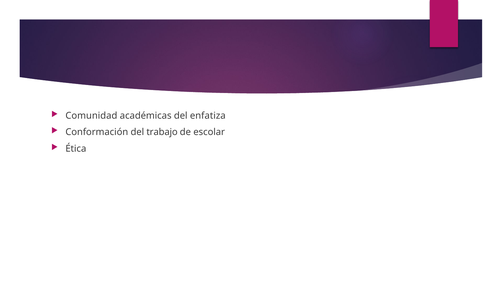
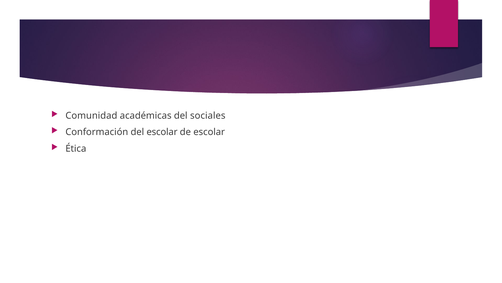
enfatiza: enfatiza -> sociales (208, 115)
del trabajo: trabajo -> escolar (162, 132)
